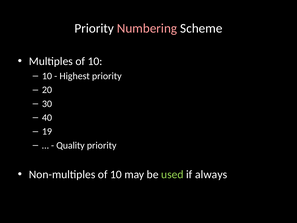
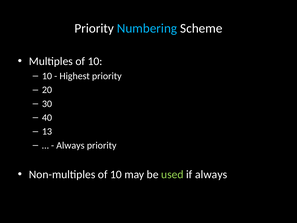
Numbering colour: pink -> light blue (147, 28)
19: 19 -> 13 (47, 131)
Quality: Quality -> Always (70, 145)
